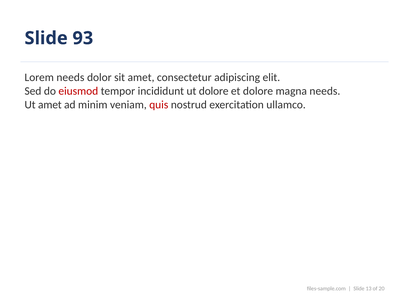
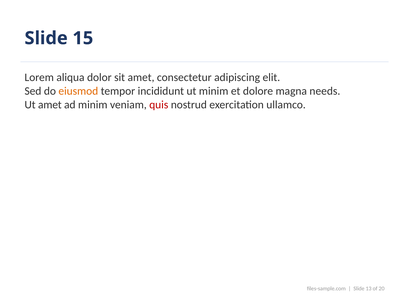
93: 93 -> 15 (83, 38)
Lorem needs: needs -> aliqua (70, 77)
eiusmod colour: red -> orange (78, 91)
ut dolore: dolore -> minim (214, 91)
